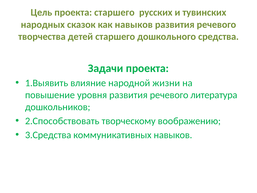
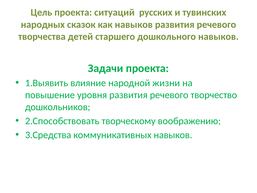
проекта старшего: старшего -> ситуаций (114, 12)
дошкольного средства: средства -> навыков (218, 36)
литература: литература -> творчество (214, 95)
